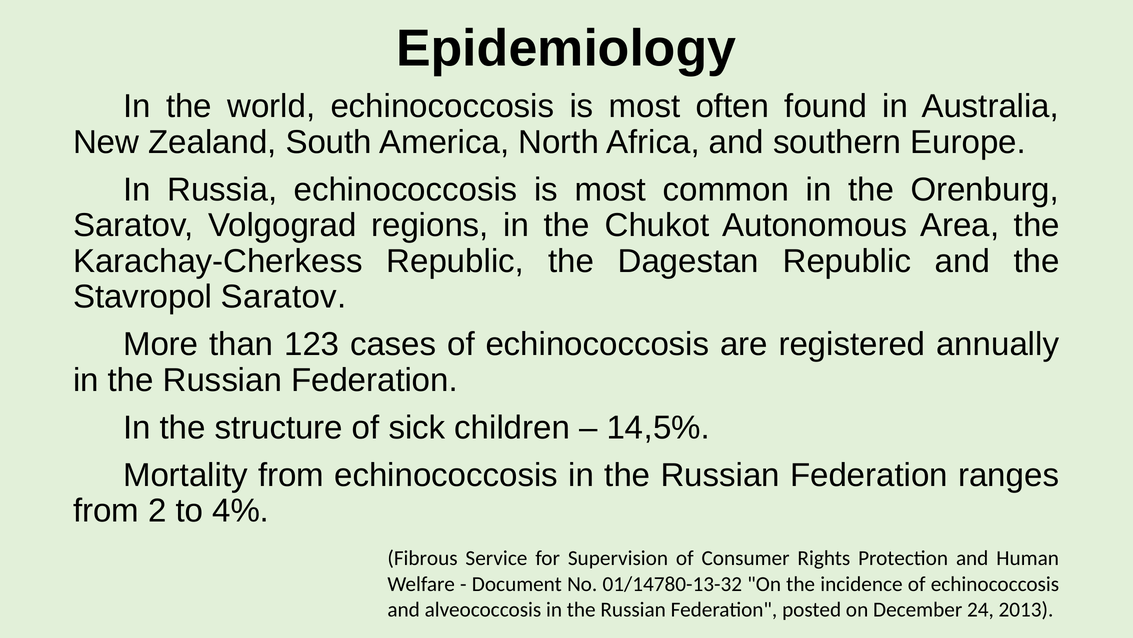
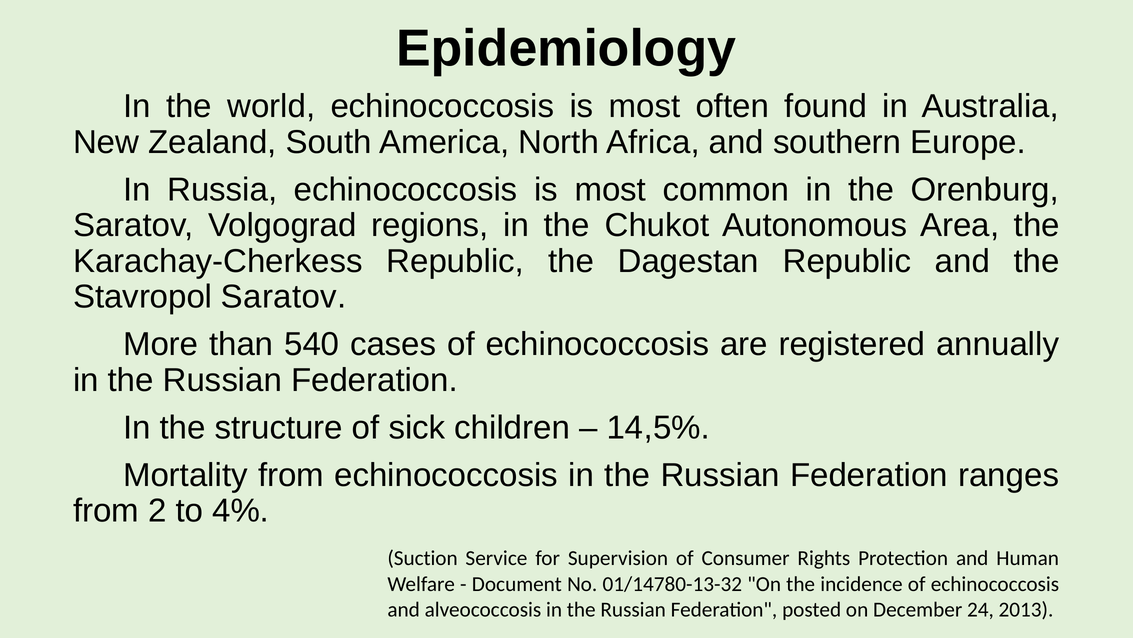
123: 123 -> 540 (312, 344)
Fibrous: Fibrous -> Suction (423, 558)
